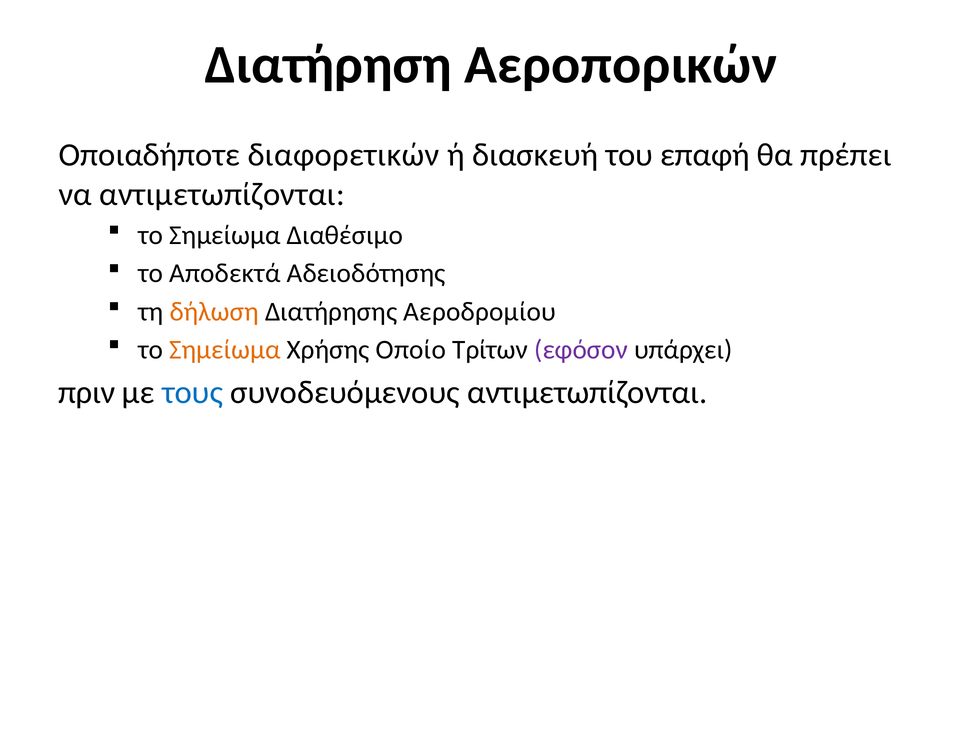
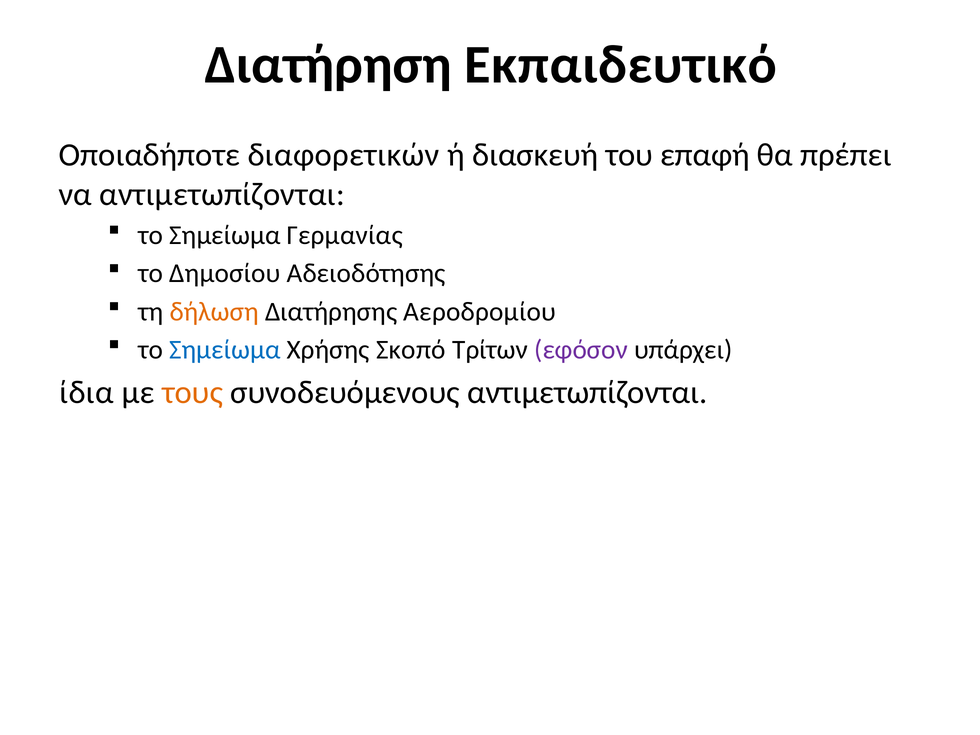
Αεροπορικών: Αεροπορικών -> Εκπαιδευτικό (621, 65)
Διαθέσιμο: Διαθέσιμο -> Γερμανίας (345, 235)
Αποδεκτά: Αποδεκτά -> Δημοσίου (225, 273)
Σημείωμα colour: orange -> blue (225, 350)
Οποίο: Οποίο -> Σκοπό (411, 350)
πριν: πριν -> ίδια (87, 393)
τους colour: blue -> orange (193, 393)
